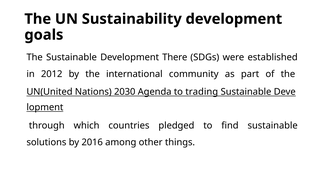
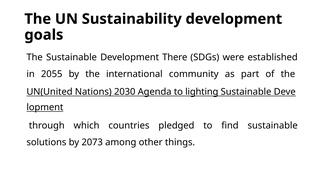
2012: 2012 -> 2055 (52, 74)
trading: trading -> lighting (202, 92)
2016: 2016 -> 2073 (92, 142)
